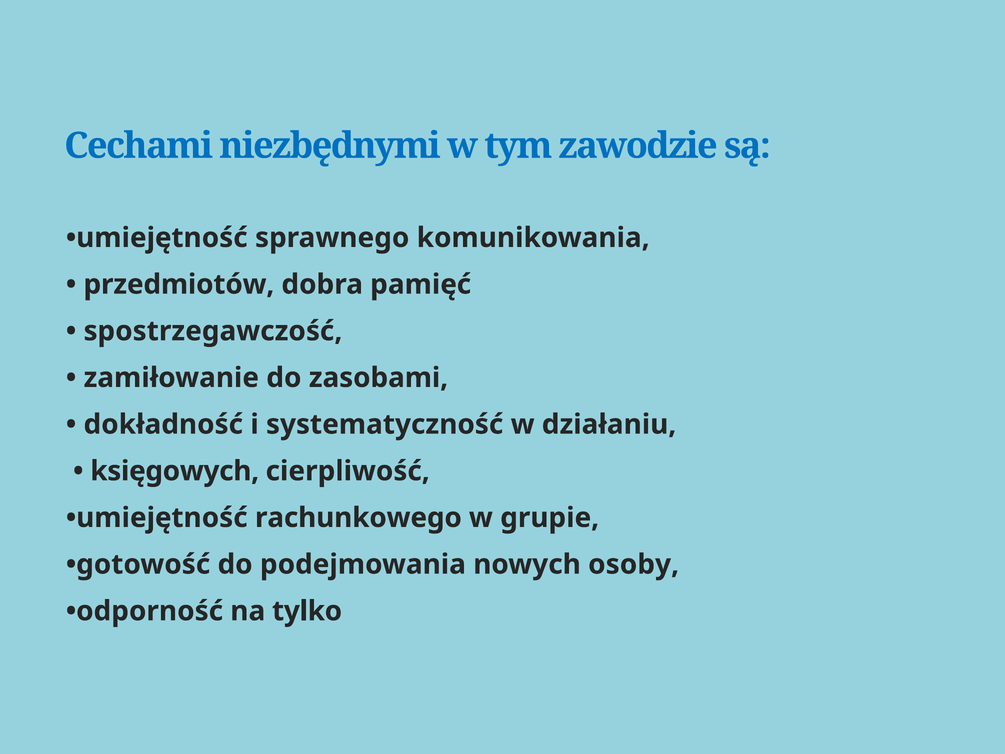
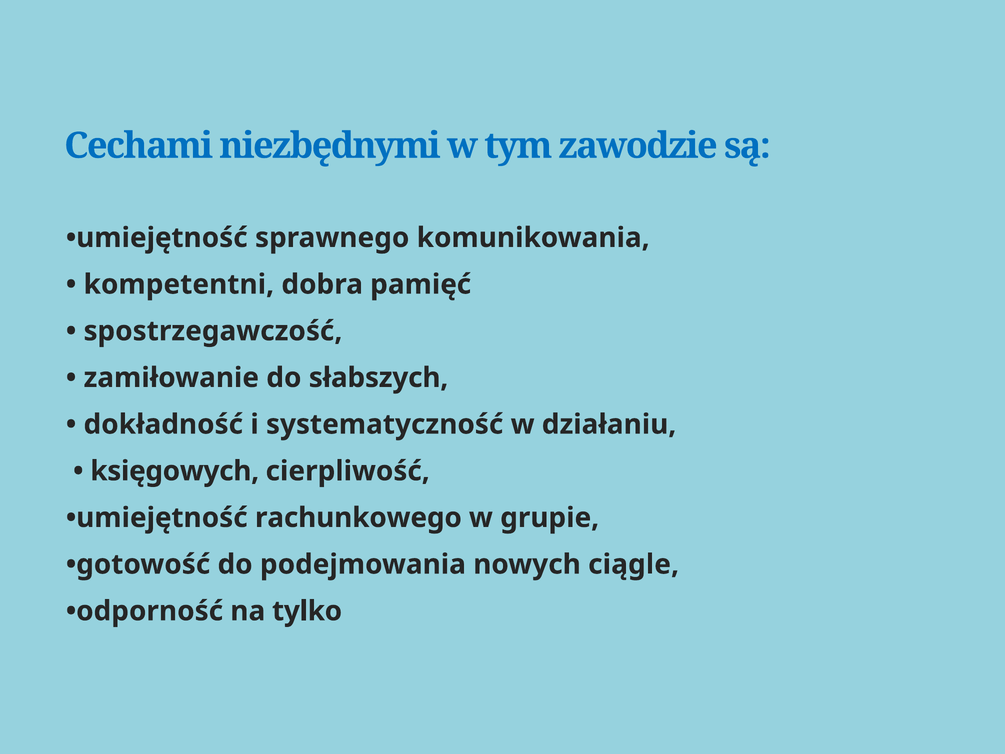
przedmiotów: przedmiotów -> kompetentni (179, 284)
zasobami: zasobami -> słabszych (379, 378)
osoby: osoby -> ciągle (634, 564)
